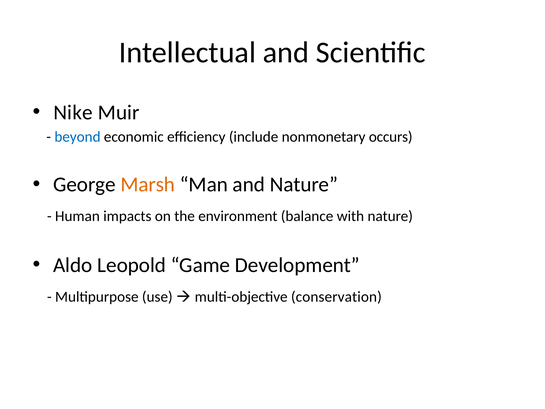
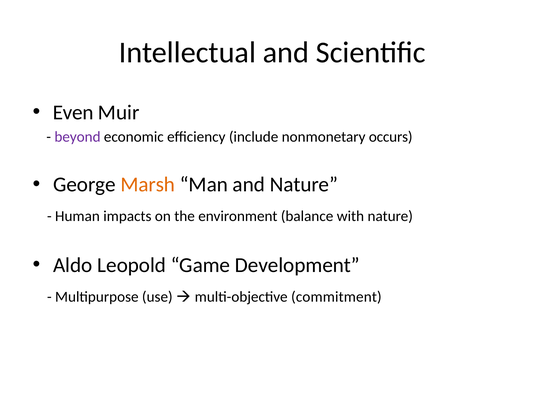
Nike: Nike -> Even (73, 112)
beyond colour: blue -> purple (77, 137)
conservation: conservation -> commitment (336, 297)
